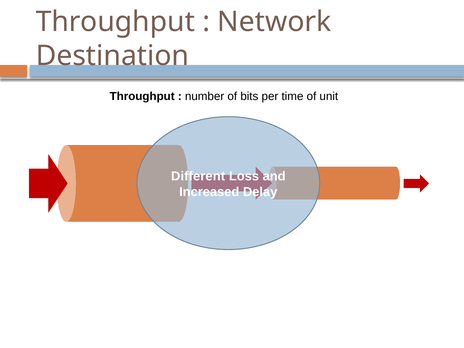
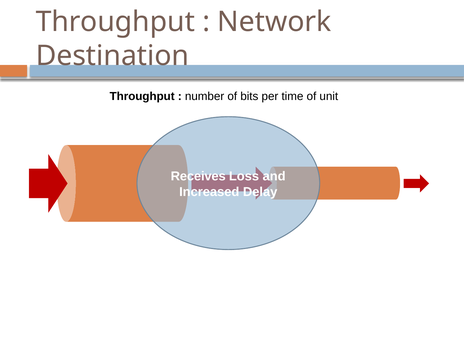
Different: Different -> Receives (198, 176)
